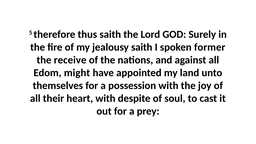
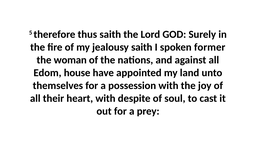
receive: receive -> woman (70, 60)
might: might -> house (77, 73)
